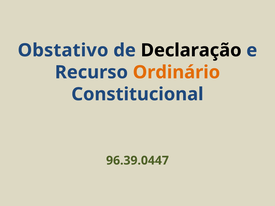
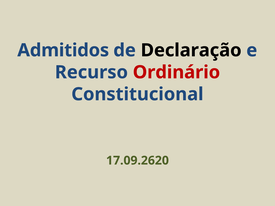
Obstativo: Obstativo -> Admitidos (63, 50)
Ordinário colour: orange -> red (176, 72)
96.39.0447: 96.39.0447 -> 17.09.2620 (137, 161)
